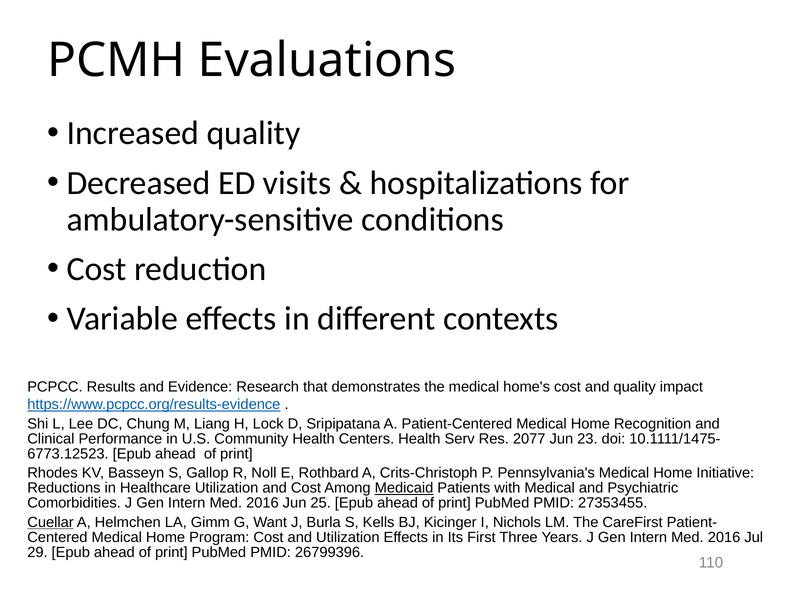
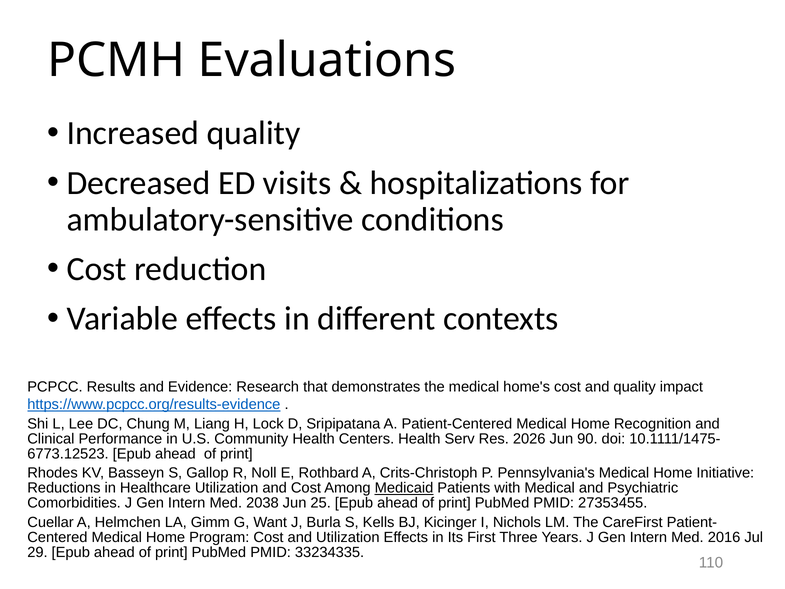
2077: 2077 -> 2026 (529, 438)
23: 23 -> 90 (587, 438)
2016: 2016 -> 2038 (262, 503)
Cuellar underline: present -> none (51, 522)
26799396: 26799396 -> 33234335 (330, 552)
